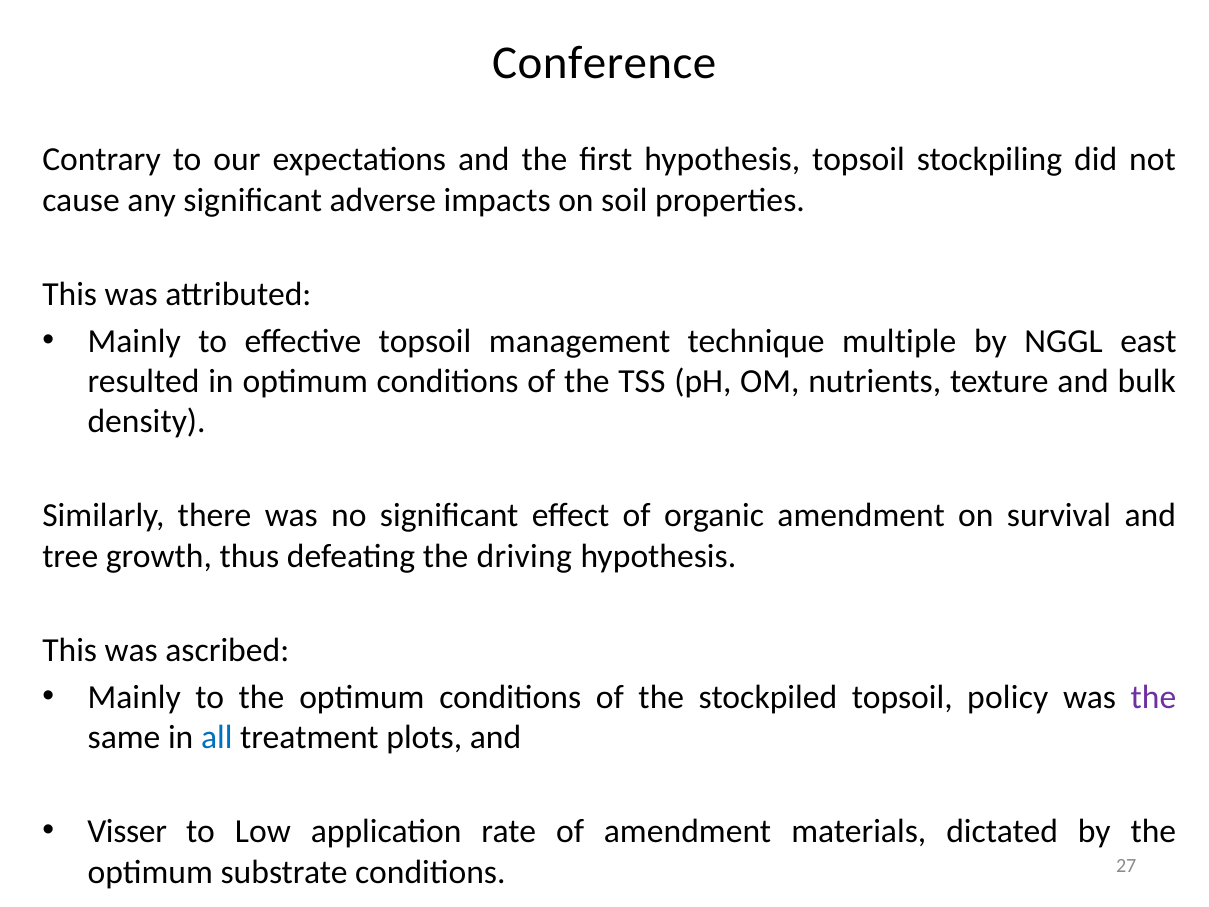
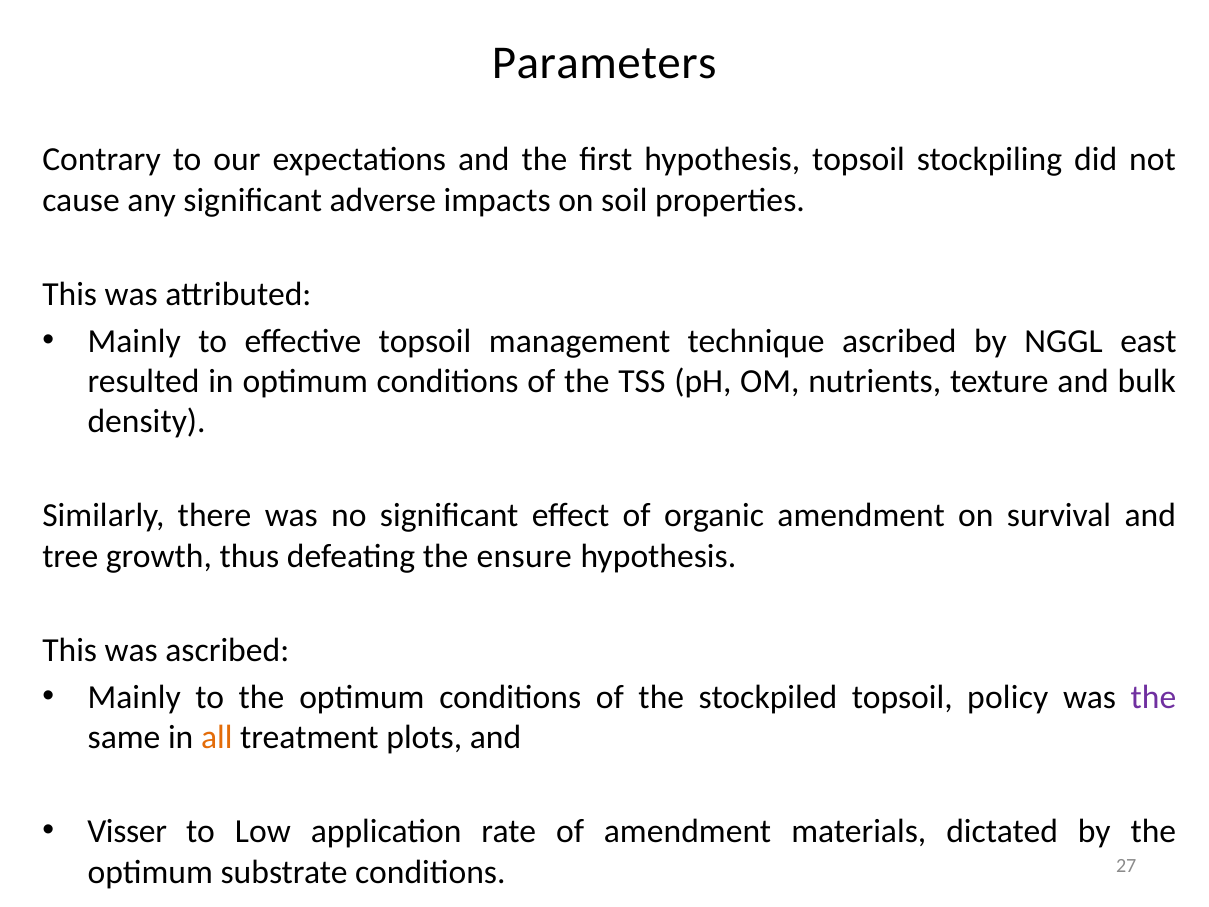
Conference: Conference -> Parameters (604, 63)
technique multiple: multiple -> ascribed (899, 341)
driving: driving -> ensure (524, 556)
all colour: blue -> orange (217, 737)
